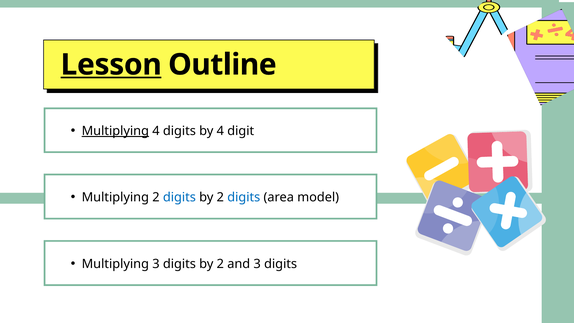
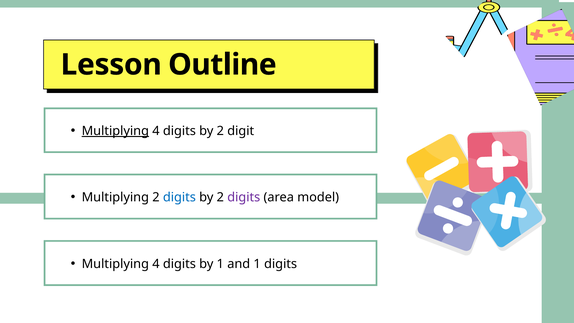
Lesson underline: present -> none (111, 65)
4 digits by 4: 4 -> 2 (220, 131)
digits colour: blue -> purple (244, 197)
3: 3 -> 4 (156, 264)
2: 2 -> 1 (220, 264)
and 3: 3 -> 1 (257, 264)
